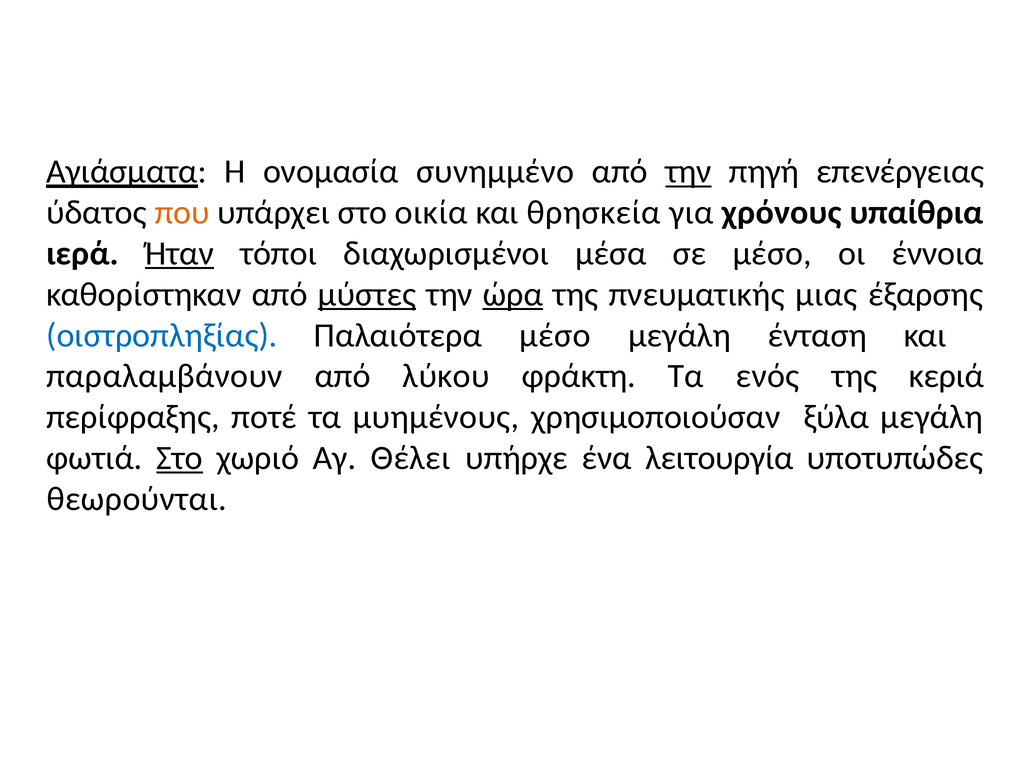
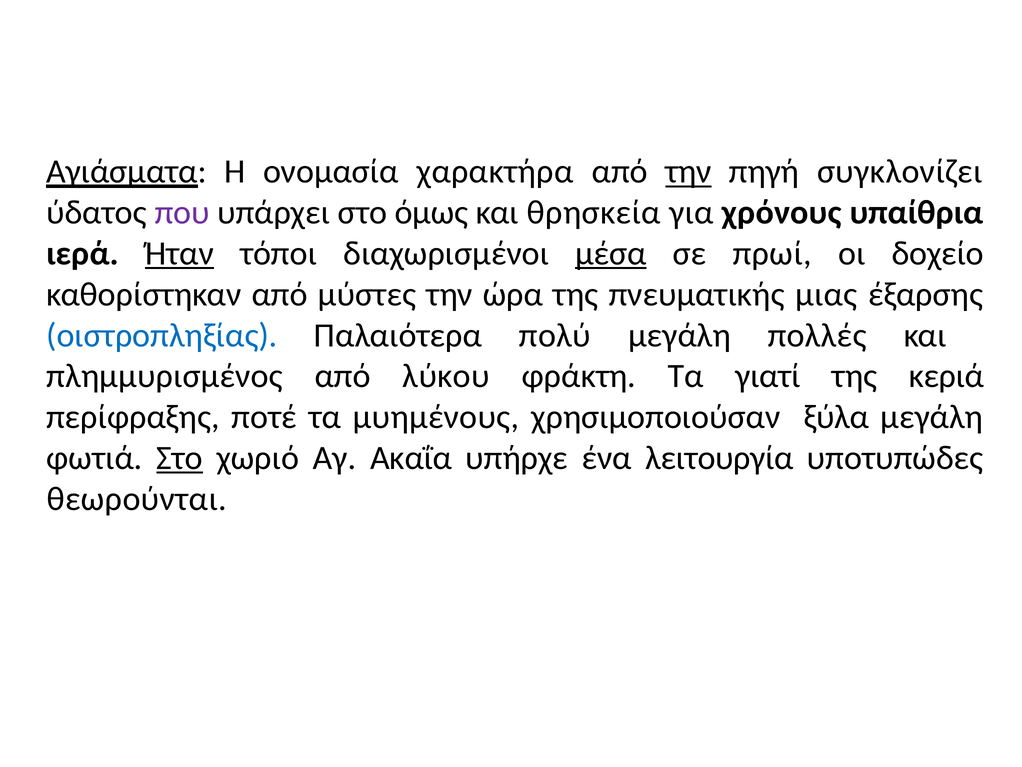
συνημμένο: συνημμένο -> χαρακτήρα (495, 172)
επενέργειας: επενέργειας -> συγκλονίζει (900, 172)
που colour: orange -> purple (182, 212)
οικία: οικία -> όμως (432, 212)
μέσα underline: none -> present (611, 253)
σε μέσο: μέσο -> πρωί (772, 253)
έννοια: έννοια -> δοχείο (938, 253)
μύστες underline: present -> none (367, 294)
ώρα underline: present -> none (513, 294)
Παλαιότερα μέσο: μέσο -> πολύ (555, 335)
ένταση: ένταση -> πολλές (817, 335)
παραλαμβάνουν: παραλαμβάνουν -> πλημμυρισμένος (165, 376)
ενός: ενός -> γιατί (768, 376)
Θέλει: Θέλει -> Ακαΐα (411, 458)
